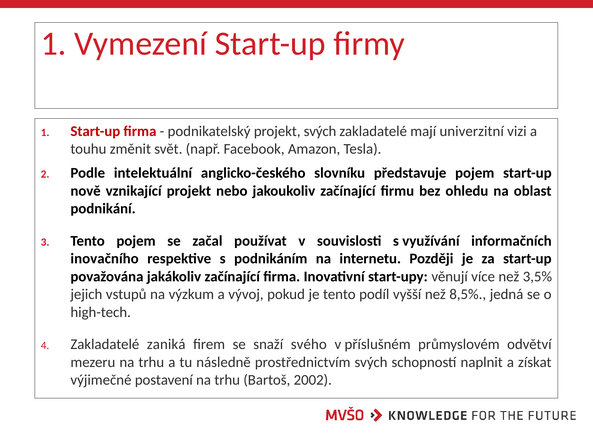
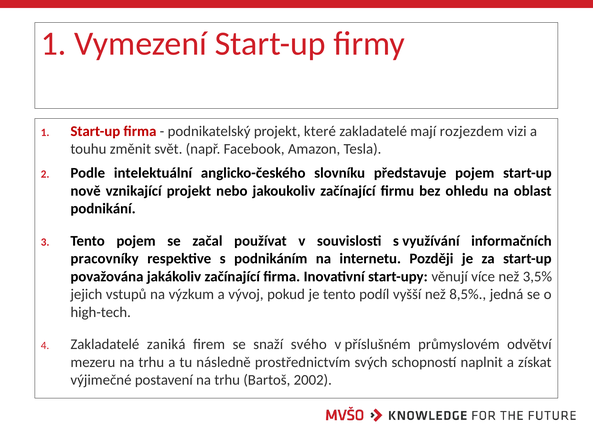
projekt svých: svých -> které (320, 131)
univerzitní: univerzitní -> rozjezdem (472, 131)
inovačního: inovačního -> pracovníky (105, 259)
